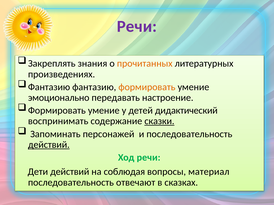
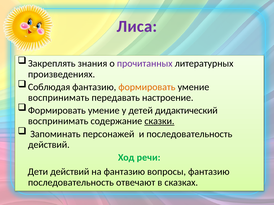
Речи: Речи -> Лиса (137, 27)
прочитанных colour: orange -> purple (145, 64)
Фантазию: Фантазию -> Соблюдая (49, 87)
эмоционально: эмоционально -> воспринимать (59, 98)
действий underline: present -> none (49, 145)
на соблюдая: соблюдая -> фантазию (124, 172)
вопросы материал: материал -> фантазию (209, 172)
